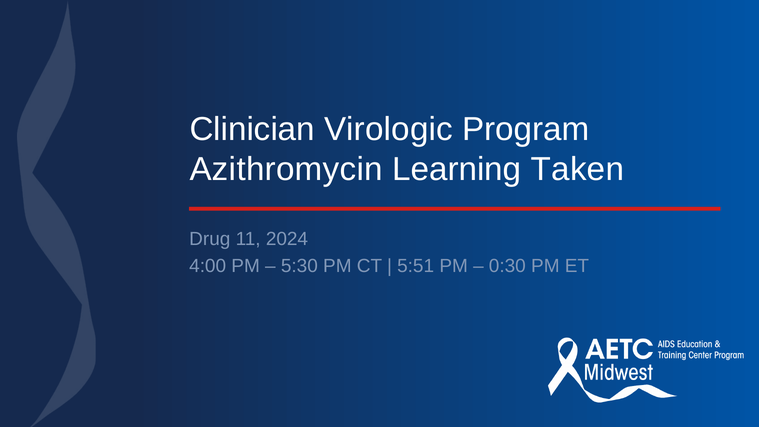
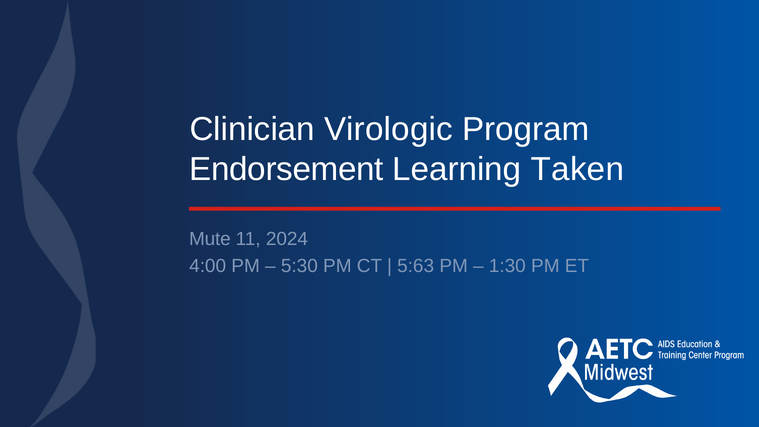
Azithromycin: Azithromycin -> Endorsement (287, 169)
Drug: Drug -> Mute (210, 239)
5:51: 5:51 -> 5:63 (416, 266)
0:30: 0:30 -> 1:30 (507, 266)
